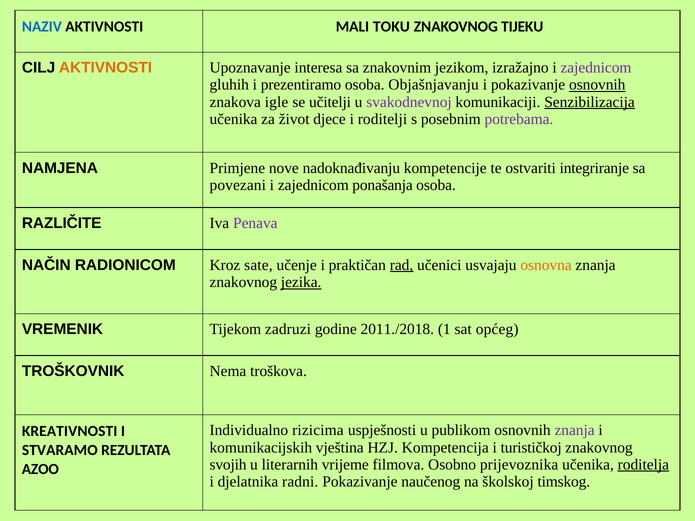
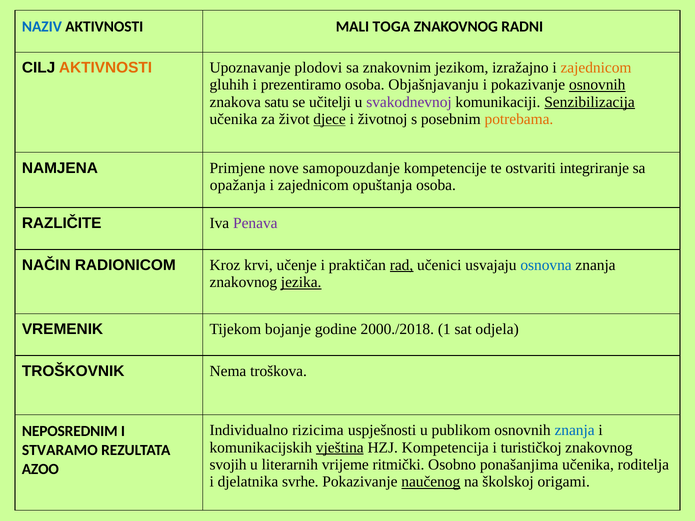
TOKU: TOKU -> TOGA (391, 27)
TIJEKU: TIJEKU -> RADNI (522, 27)
interesa: interesa -> plodovi (318, 68)
zajednicom colour: purple -> orange (596, 68)
igle: igle -> satu (277, 102)
djece underline: none -> present (330, 119)
roditelji: roditelji -> životnoj (383, 119)
potrebama colour: purple -> orange (519, 119)
nadoknađivanju: nadoknađivanju -> samopouzdanje (351, 168)
povezani: povezani -> opažanja (238, 185)
ponašanja: ponašanja -> opuštanja (382, 185)
sate: sate -> krvi (259, 265)
osnovna colour: orange -> blue (546, 265)
zadruzi: zadruzi -> bojanje (288, 329)
2011./2018: 2011./2018 -> 2000./2018 (397, 329)
općeg: općeg -> odjela (497, 329)
znanja colour: purple -> blue (575, 430)
KREATIVNOSTI: KREATIVNOSTI -> NEPOSREDNIM (70, 431)
vještina underline: none -> present (340, 448)
filmova: filmova -> ritmički (399, 465)
prijevoznika: prijevoznika -> ponašanjima (519, 465)
roditelja underline: present -> none (643, 465)
radni: radni -> svrhe (300, 482)
naučenog underline: none -> present (431, 482)
timskog: timskog -> origami (564, 482)
